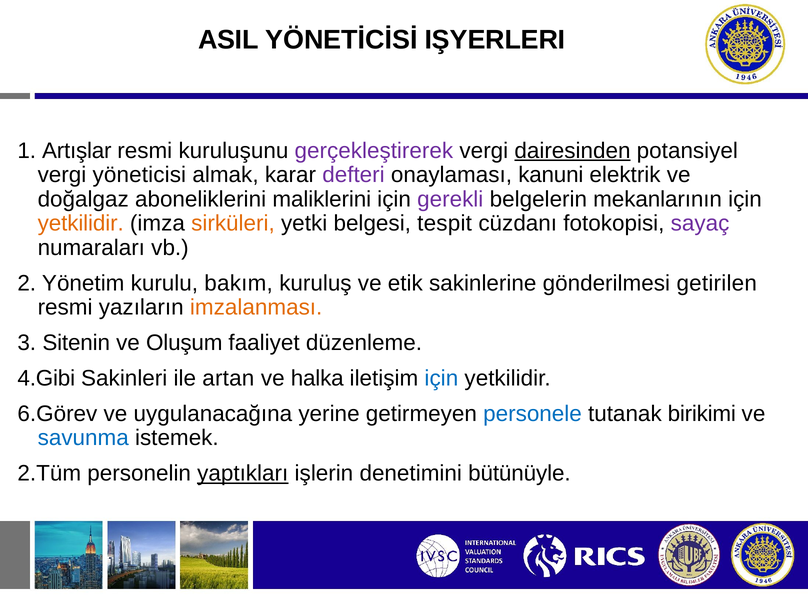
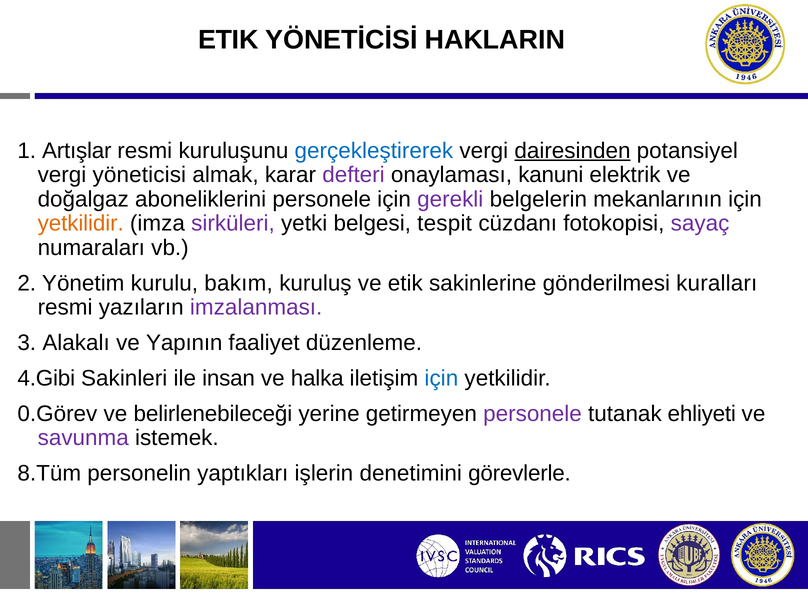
ASIL: ASIL -> ETIK (228, 40)
IŞYERLERI: IŞYERLERI -> HAKLARIN (495, 40)
gerçekleştirerek colour: purple -> blue (374, 151)
aboneliklerini maliklerini: maliklerini -> personele (322, 199)
sirküleri colour: orange -> purple (233, 223)
getirilen: getirilen -> kuralları (717, 283)
imzalanması colour: orange -> purple (256, 307)
Sitenin: Sitenin -> Alakalı (76, 343)
Oluşum: Oluşum -> Yapının (184, 343)
artan: artan -> insan (229, 378)
6.Görev: 6.Görev -> 0.Görev (57, 414)
uygulanacağına: uygulanacağına -> belirlenebileceği (213, 414)
personele colour: blue -> purple (533, 414)
birikimi: birikimi -> ehliyeti (702, 414)
savunma colour: blue -> purple (83, 438)
2.Tüm: 2.Tüm -> 8.Tüm (49, 473)
yaptıkları underline: present -> none (243, 473)
bütünüyle: bütünüyle -> görevlerle (519, 473)
